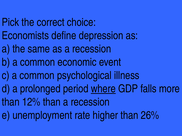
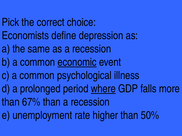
economic underline: none -> present (77, 62)
12%: 12% -> 67% (31, 102)
26%: 26% -> 50% (150, 116)
